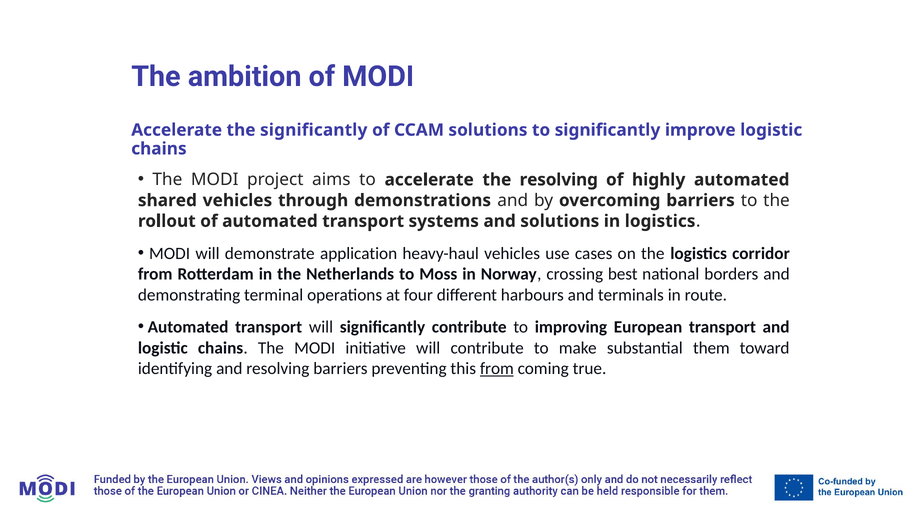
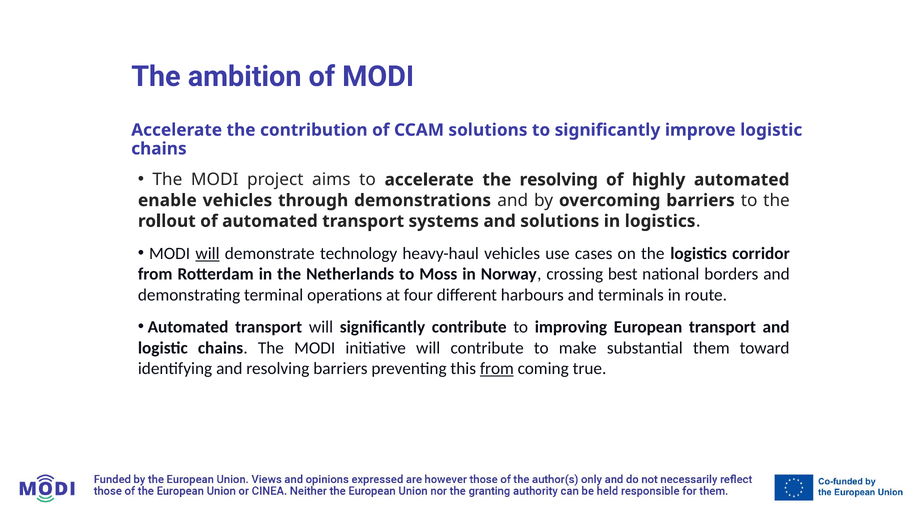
the significantly: significantly -> contribution (314, 130)
shared: shared -> enable (167, 200)
will underline: none -> present (208, 253)
application: application -> technology (359, 253)
